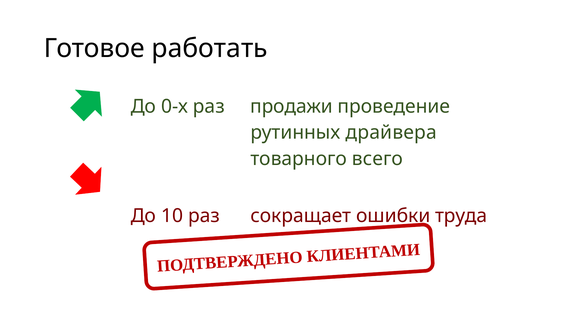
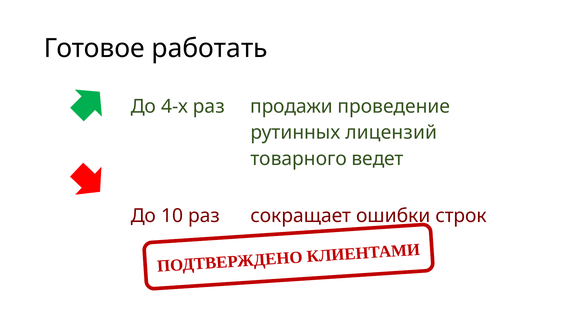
0-х: 0-х -> 4-х (175, 106)
драйвера: драйвера -> лицензий (391, 132)
всего: всего -> ведет (378, 159)
труда: труда -> строк (461, 215)
